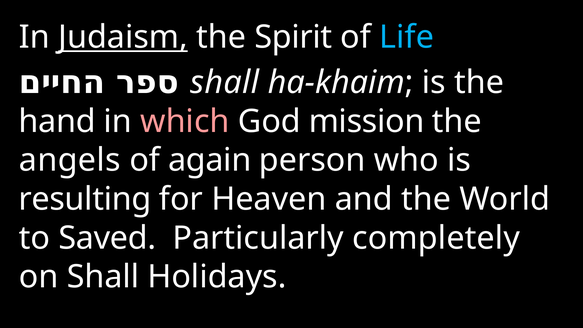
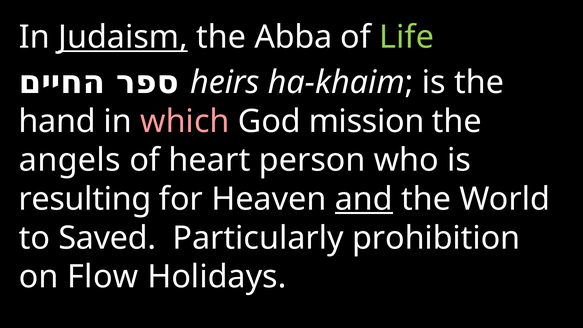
Spirit: Spirit -> Abba (293, 37)
Life colour: light blue -> light green (407, 37)
shall: shall -> heirs (225, 83)
again: again -> heart (209, 160)
and underline: none -> present (364, 199)
completely: completely -> prohibition (436, 238)
on Shall: Shall -> Flow (103, 277)
